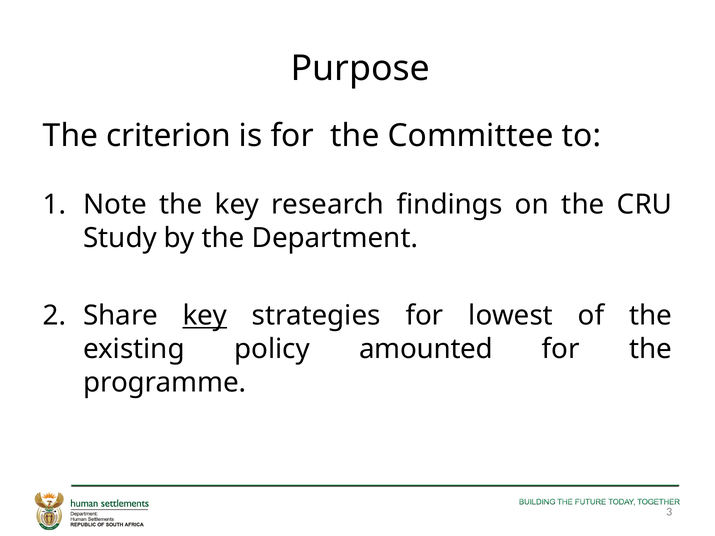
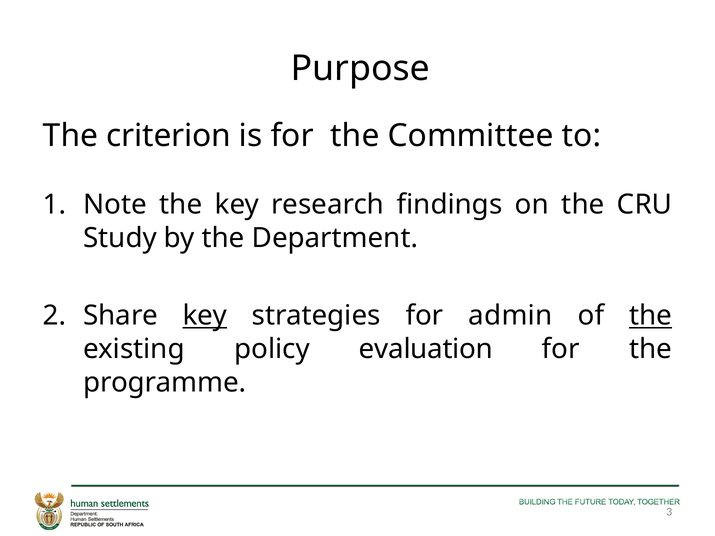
lowest: lowest -> admin (510, 316)
the underline: none -> present (651, 316)
amounted: amounted -> evaluation (426, 349)
